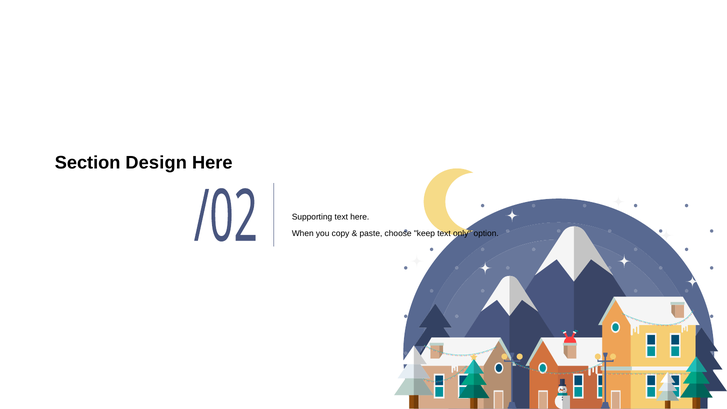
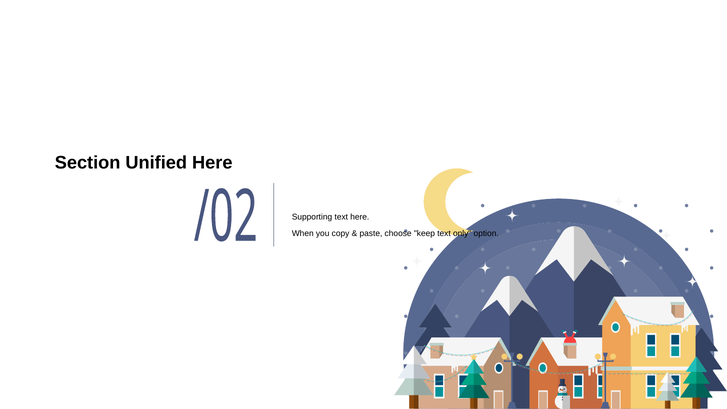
Design: Design -> Unified (156, 163)
